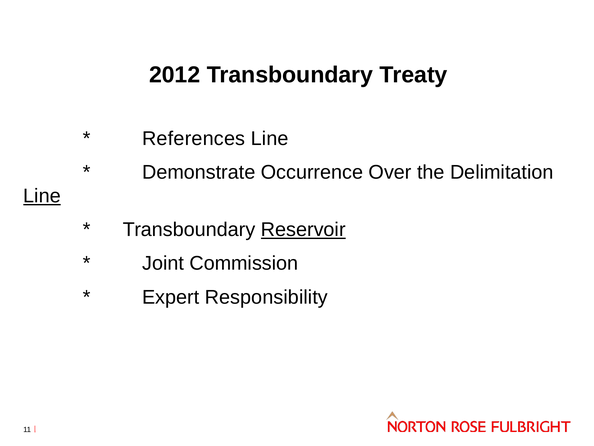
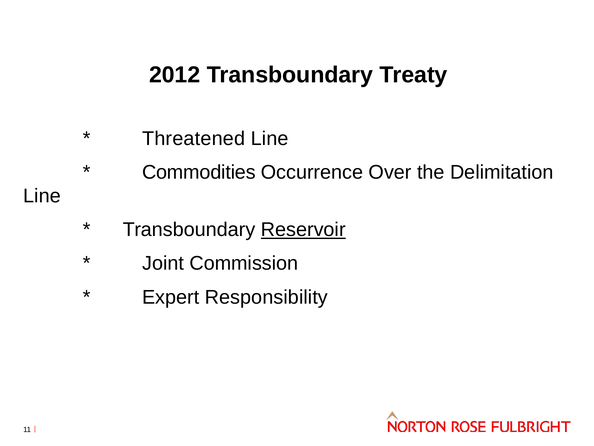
References: References -> Threatened (194, 138)
Demonstrate: Demonstrate -> Commodities (199, 172)
Line underline: present -> none (42, 196)
